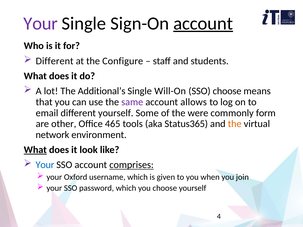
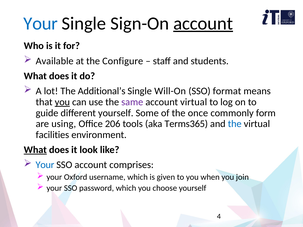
Your colour: purple -> blue (41, 23)
Different: Different -> Available (55, 61)
SSO choose: choose -> format (227, 91)
you underline: none -> present (62, 102)
account allows: allows -> virtual (194, 102)
email: email -> guide (47, 113)
were: were -> once (198, 113)
other: other -> using (64, 124)
465: 465 -> 206 (113, 124)
Status365: Status365 -> Terms365 (186, 124)
the colour: orange -> blue (235, 124)
network: network -> facilities (52, 135)
comprises underline: present -> none (131, 165)
